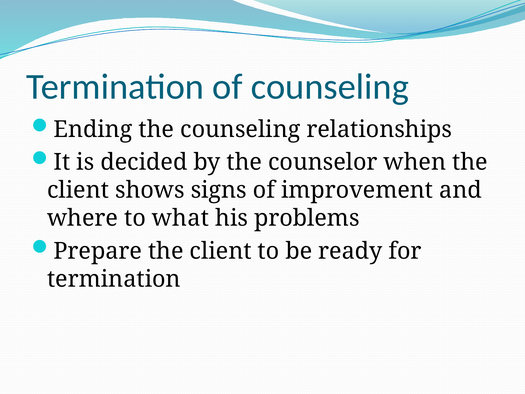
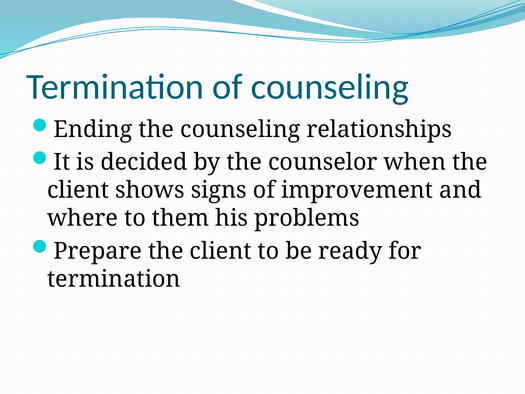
what: what -> them (181, 218)
